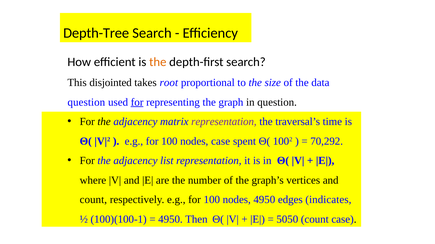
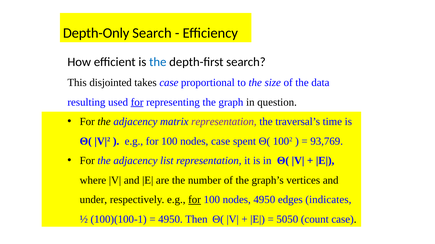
Depth-Tree: Depth-Tree -> Depth-Only (96, 33)
the colour: orange -> blue (158, 62)
takes root: root -> case (169, 83)
question: question -> resulting (86, 102)
70,292: 70,292 -> 93,769 (327, 142)
count: count -> under (93, 200)
for underline: none -> present (195, 200)
